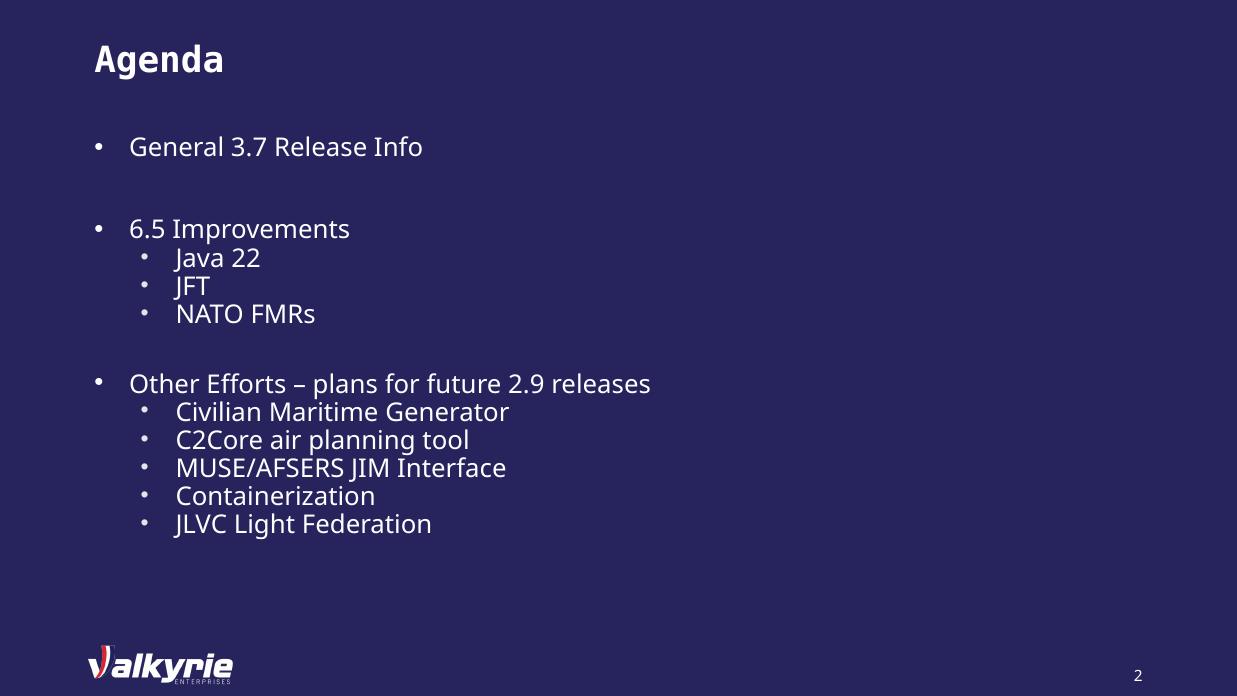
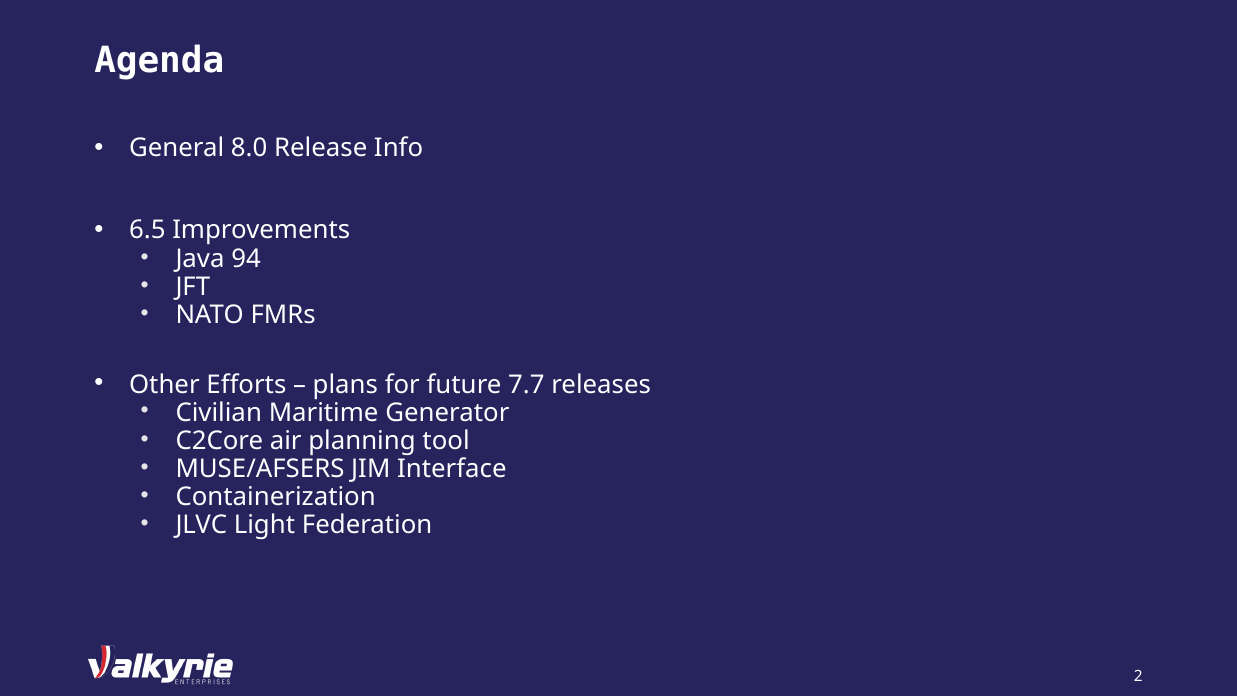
3.7: 3.7 -> 8.0 (249, 148)
22: 22 -> 94 (246, 259)
2.9: 2.9 -> 7.7 (526, 384)
